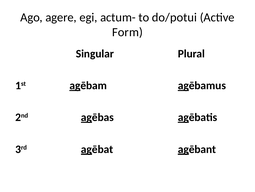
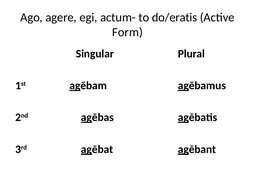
do/potui: do/potui -> do/eratis (175, 17)
